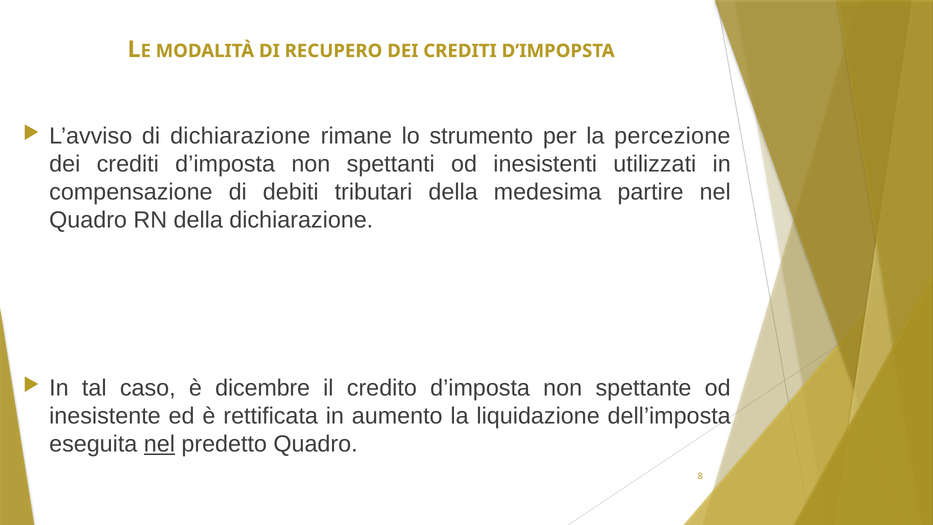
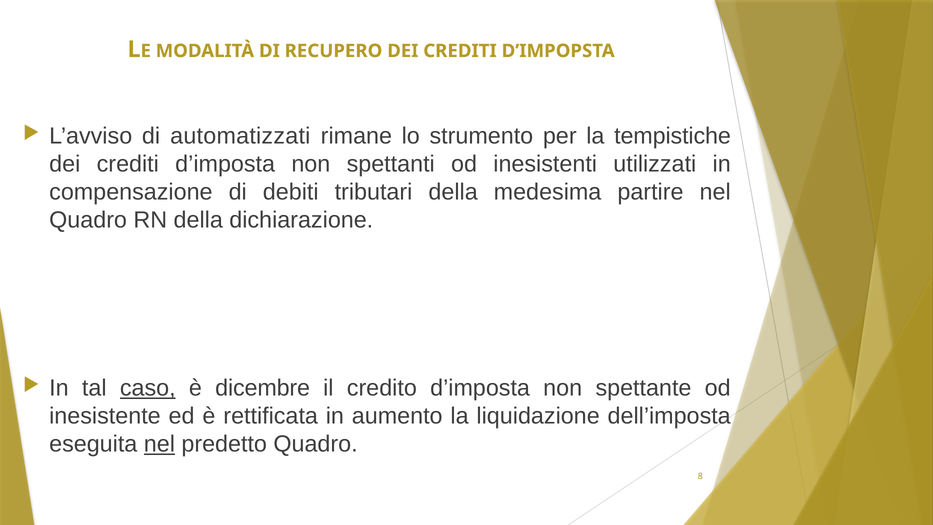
di dichiarazione: dichiarazione -> automatizzati (240, 136)
percezione: percezione -> tempistiche (673, 136)
caso underline: none -> present (148, 388)
